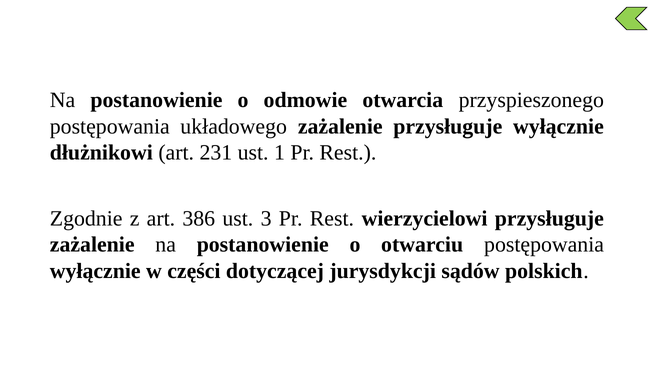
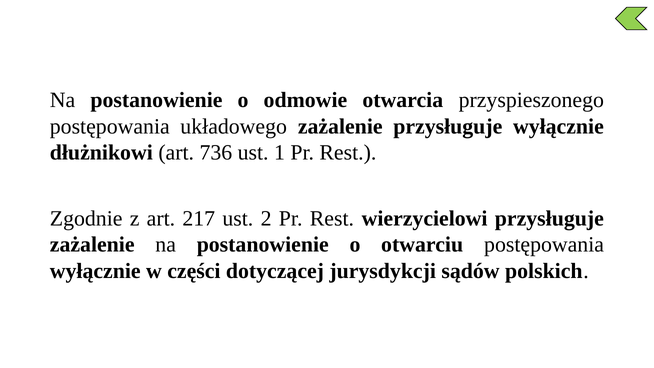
231: 231 -> 736 (216, 152)
386: 386 -> 217 (199, 218)
3: 3 -> 2 (266, 218)
